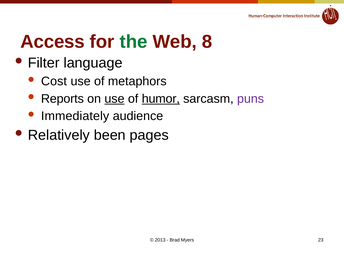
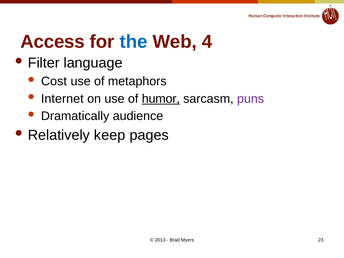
the colour: green -> blue (134, 42)
8: 8 -> 4 (207, 42)
Reports: Reports -> Internet (62, 99)
use underline: present -> none (114, 99)
Immediately: Immediately -> Dramatically (75, 116)
been: been -> keep (110, 135)
